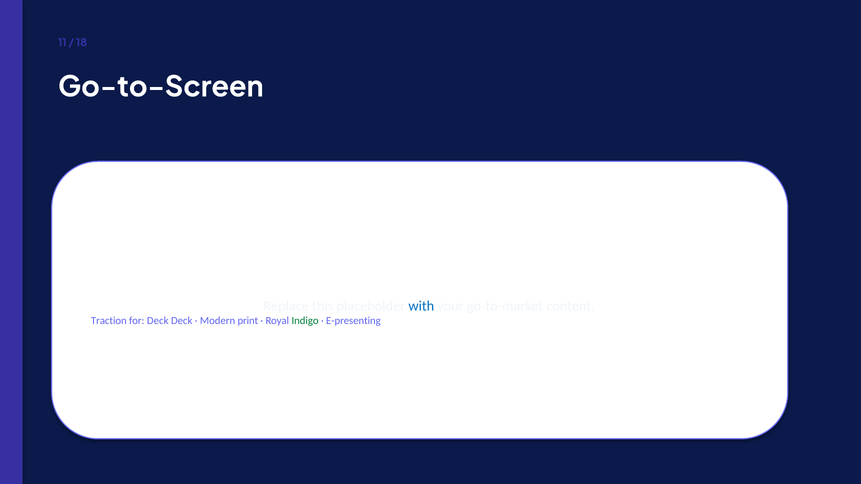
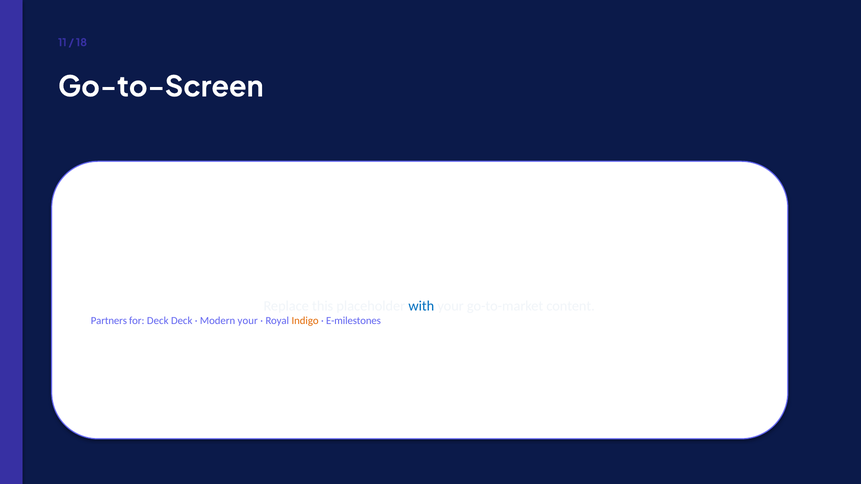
Traction: Traction -> Partners (109, 321)
Modern print: print -> your (248, 321)
Indigo colour: green -> orange (305, 321)
E-presenting: E-presenting -> E-milestones (353, 321)
